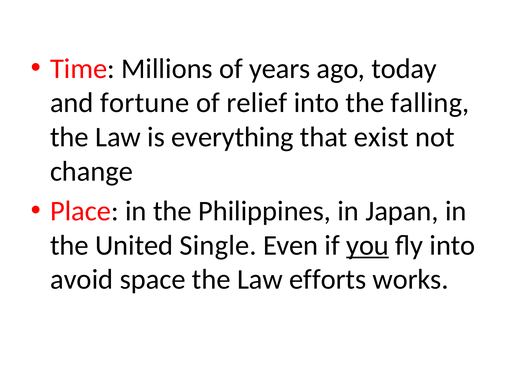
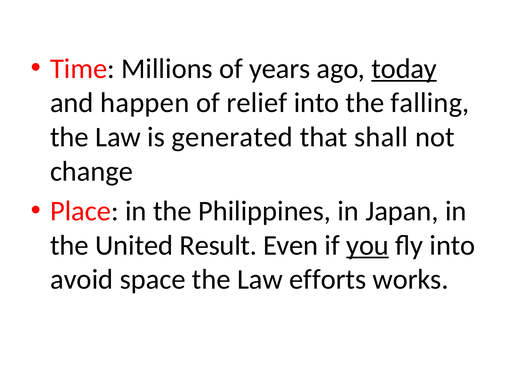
today underline: none -> present (404, 69)
fortune: fortune -> happen (145, 103)
everything: everything -> generated (232, 137)
exist: exist -> shall (381, 137)
Single: Single -> Result (218, 245)
